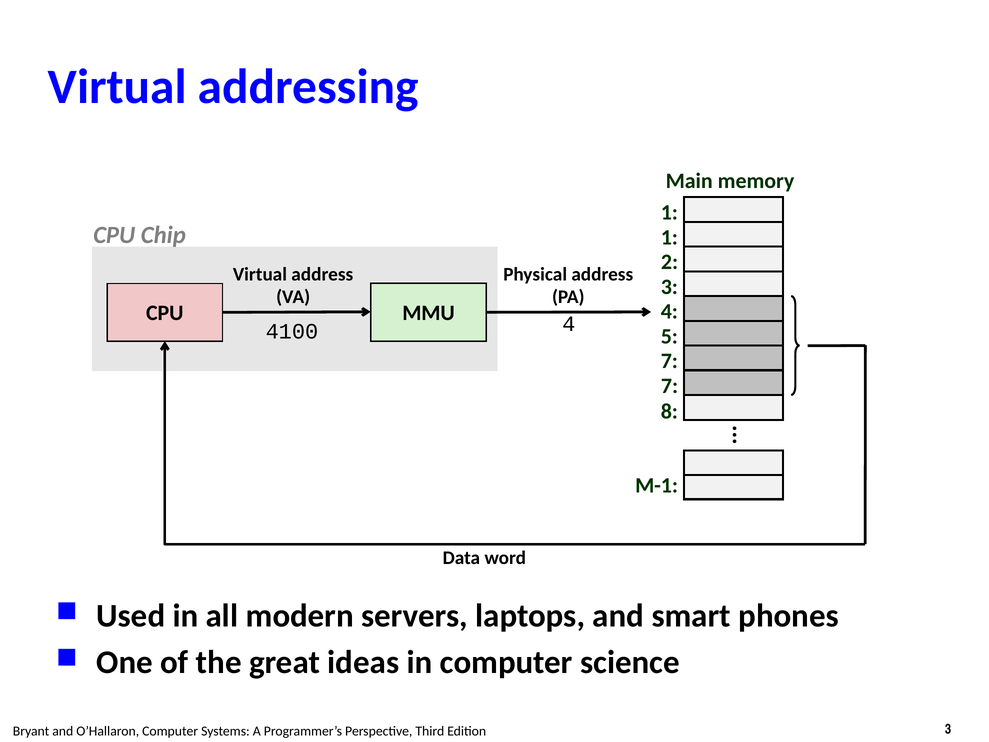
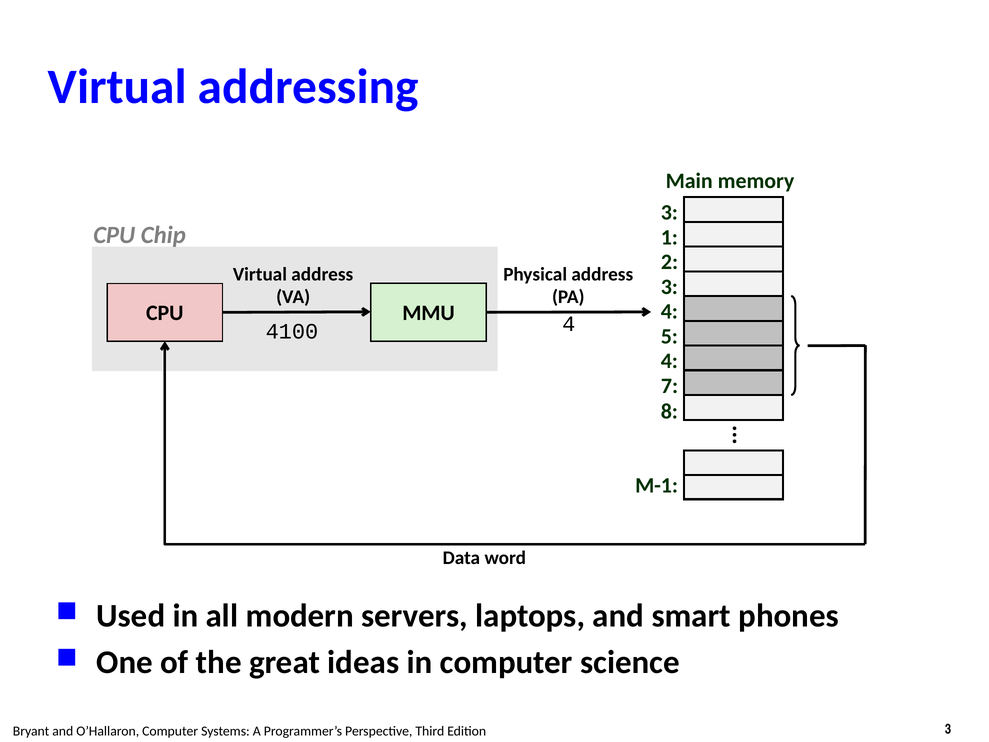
1: 1 -> 3 (669, 213)
7: 7 -> 4 (669, 361)
